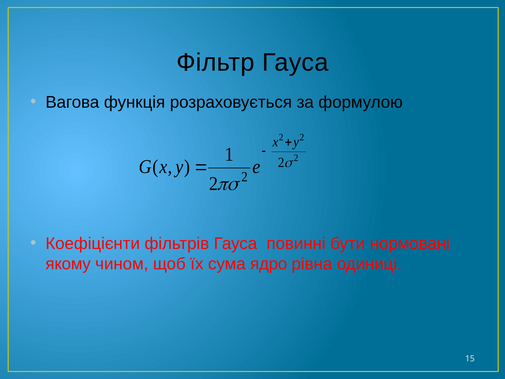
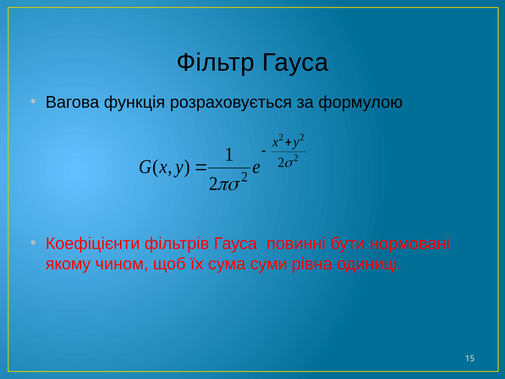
ядро: ядро -> суми (269, 264)
